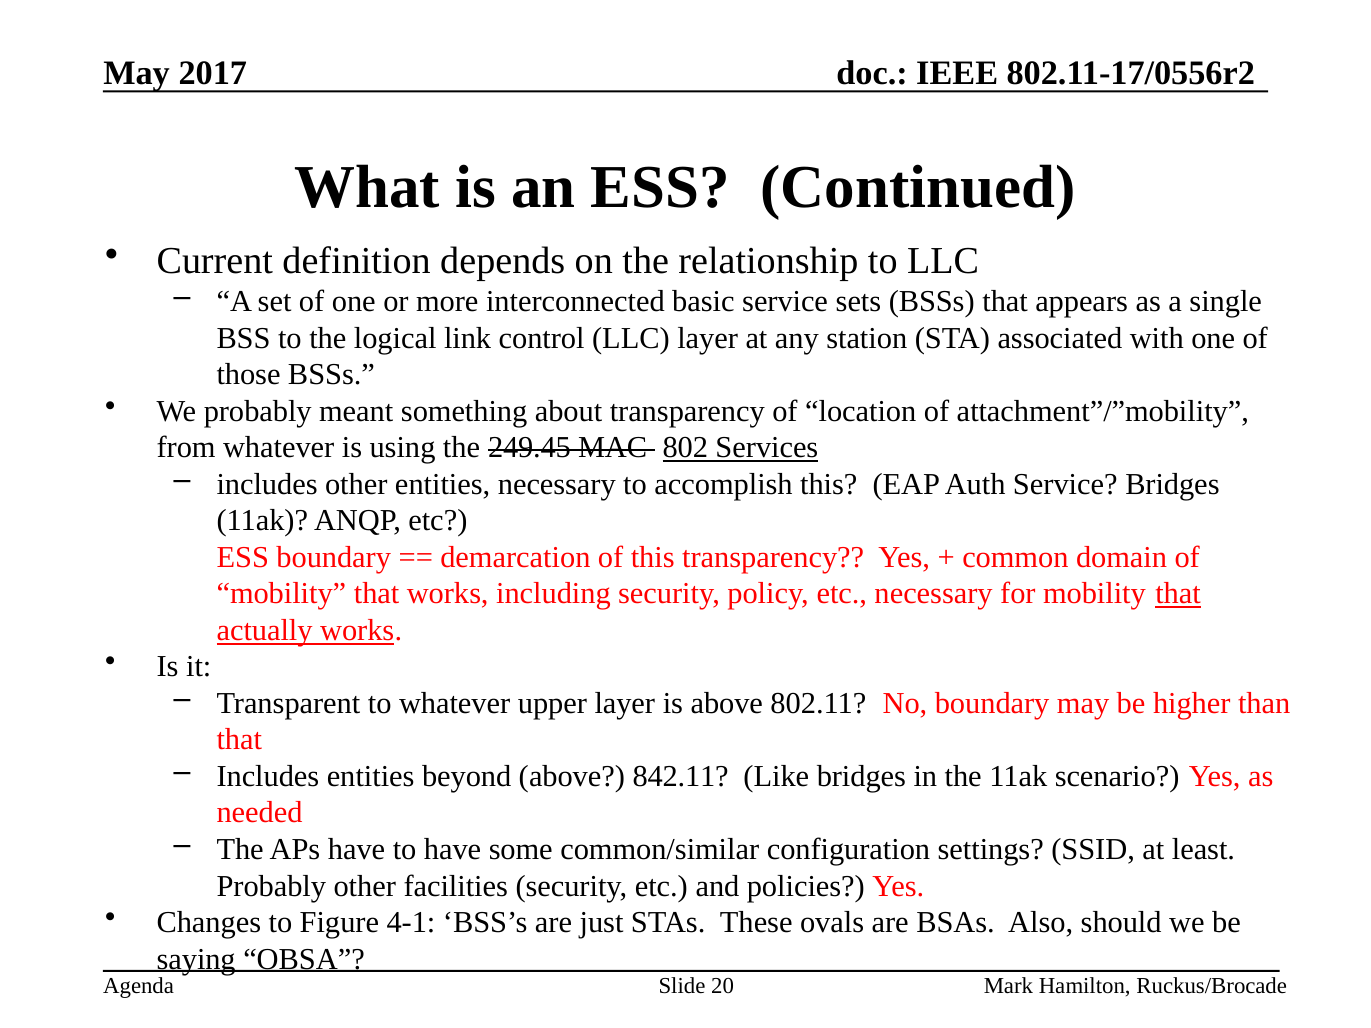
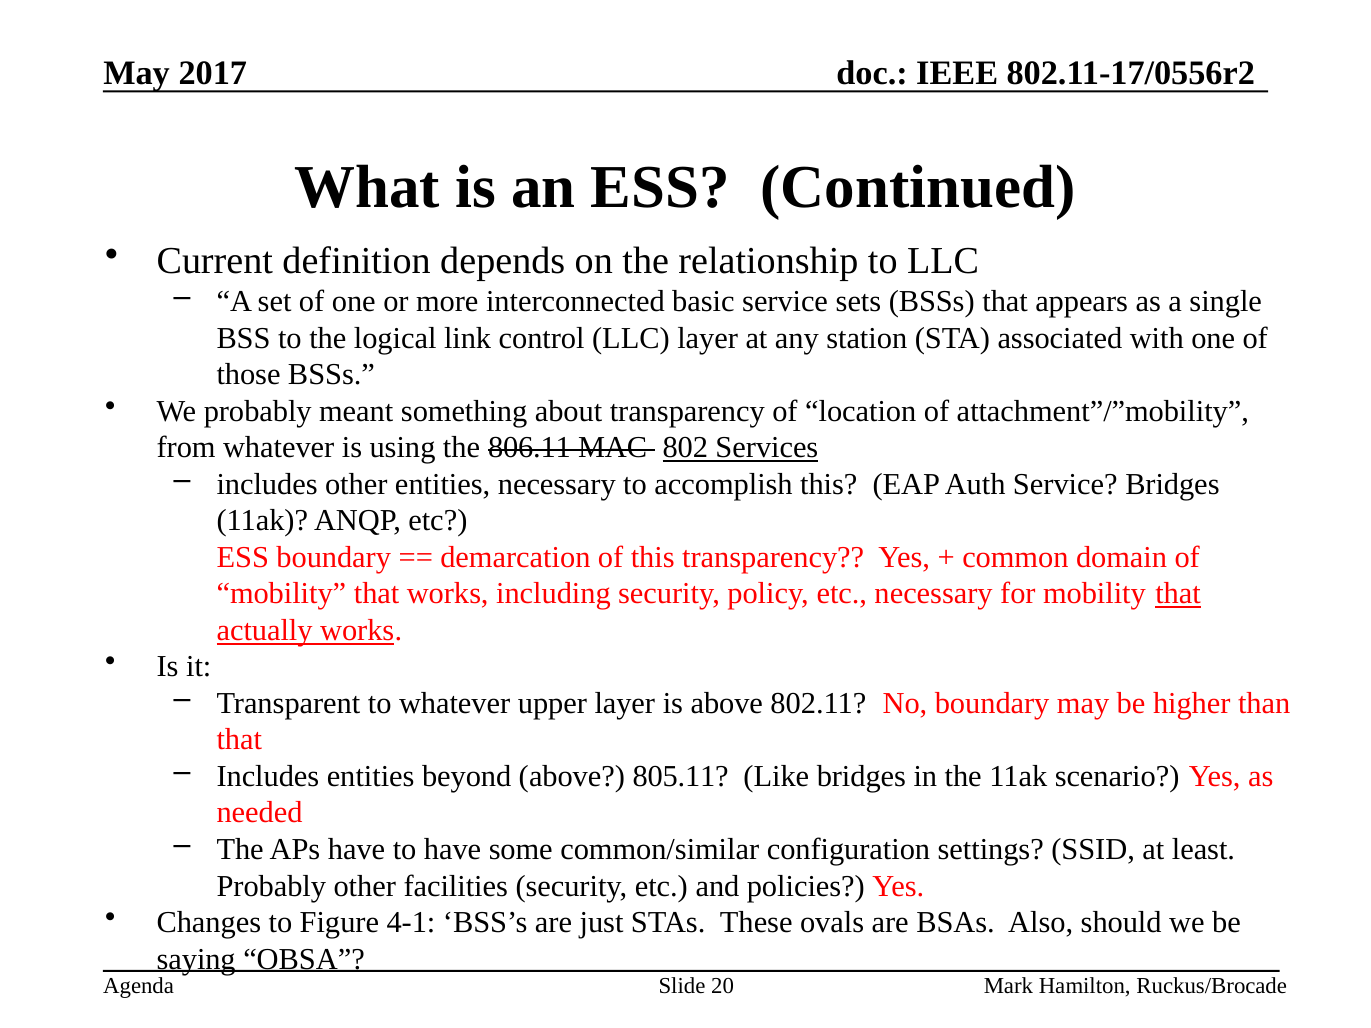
249.45: 249.45 -> 806.11 (529, 448)
842.11: 842.11 -> 805.11 (681, 777)
